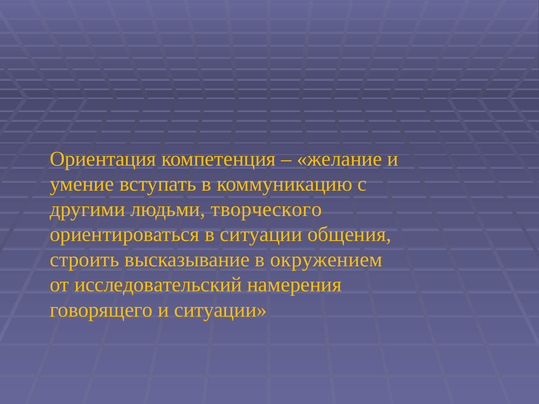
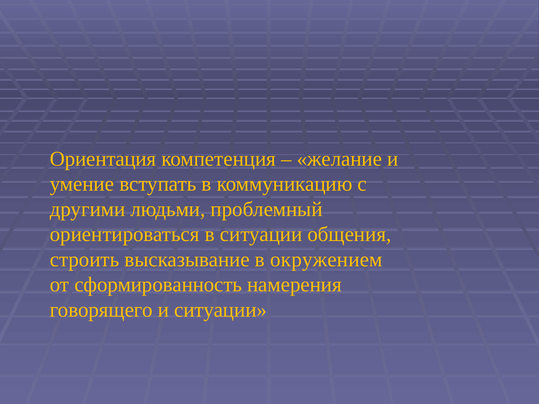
творческого: творческого -> проблемный (267, 209)
исследовательский: исследовательский -> сформированность (158, 285)
